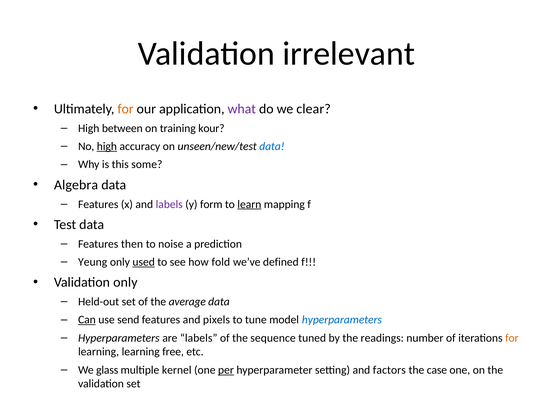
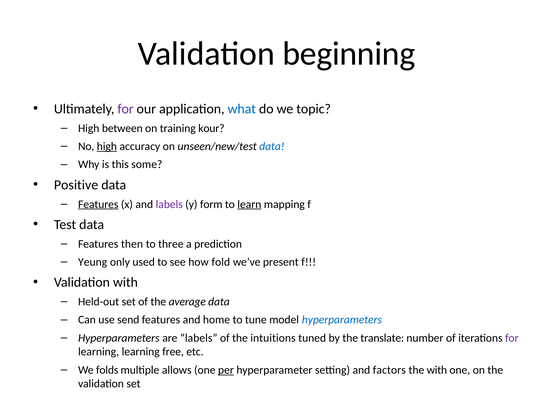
irrelevant: irrelevant -> beginning (349, 54)
for colour: orange -> purple (126, 109)
what colour: purple -> blue (242, 109)
clear: clear -> topic (314, 109)
Algebra: Algebra -> Positive (76, 185)
Features underline: none -> present (98, 204)
noise: noise -> three (171, 244)
used underline: present -> none (144, 262)
defined: defined -> present (281, 262)
Validation only: only -> with (125, 282)
Can underline: present -> none (87, 320)
pixels: pixels -> home (217, 320)
sequence: sequence -> intuitions (273, 338)
readings: readings -> translate (382, 338)
for colour: orange -> purple (512, 338)
glass: glass -> folds (107, 370)
kernel: kernel -> allows (177, 370)
the case: case -> with (437, 370)
